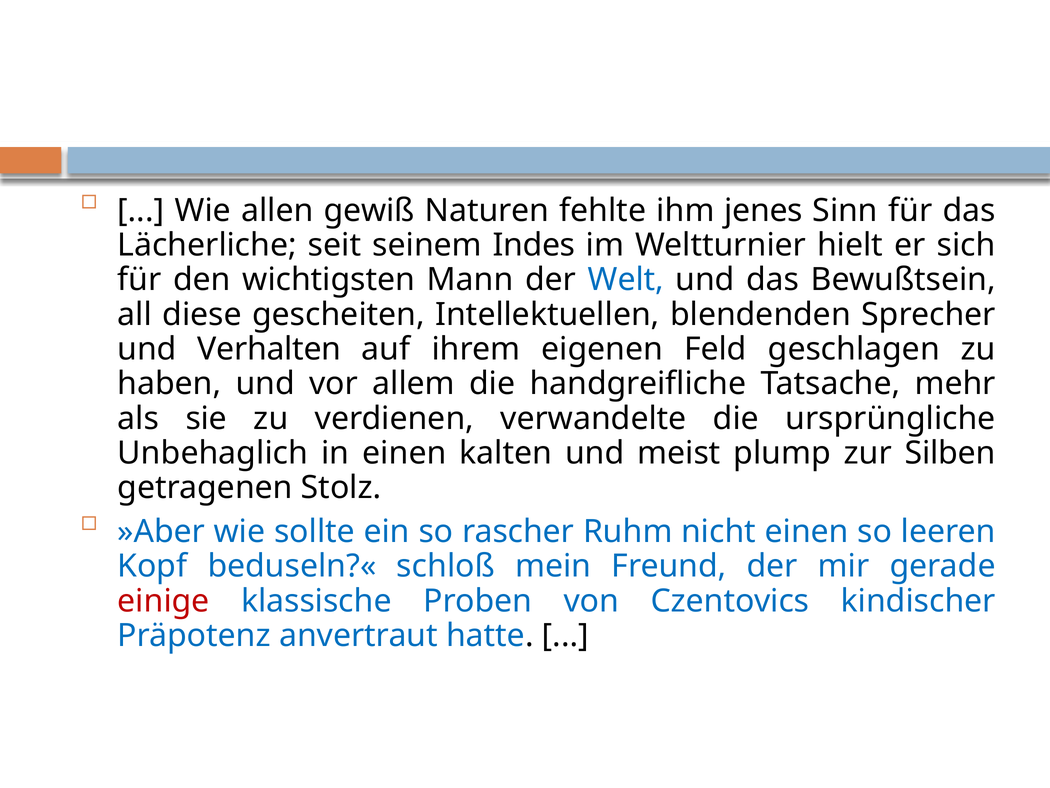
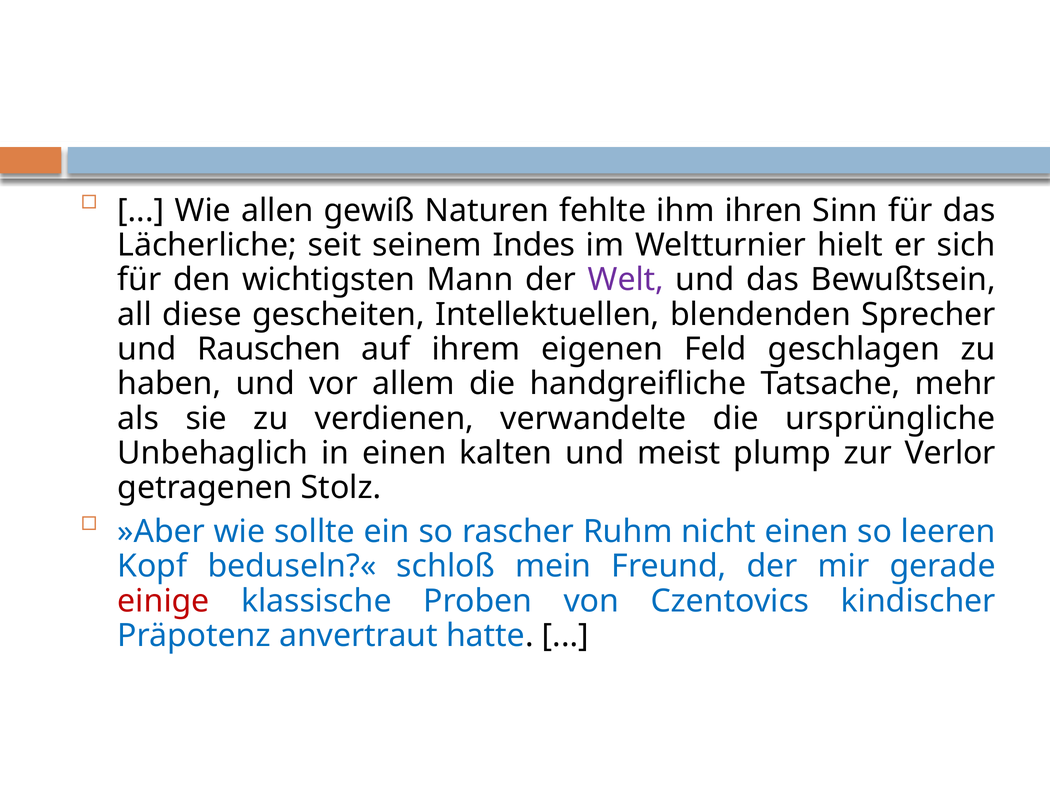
jenes: jenes -> ihren (764, 210)
Welt colour: blue -> purple (626, 280)
Verhalten: Verhalten -> Rauschen (269, 349)
Silben: Silben -> Verlor (950, 453)
